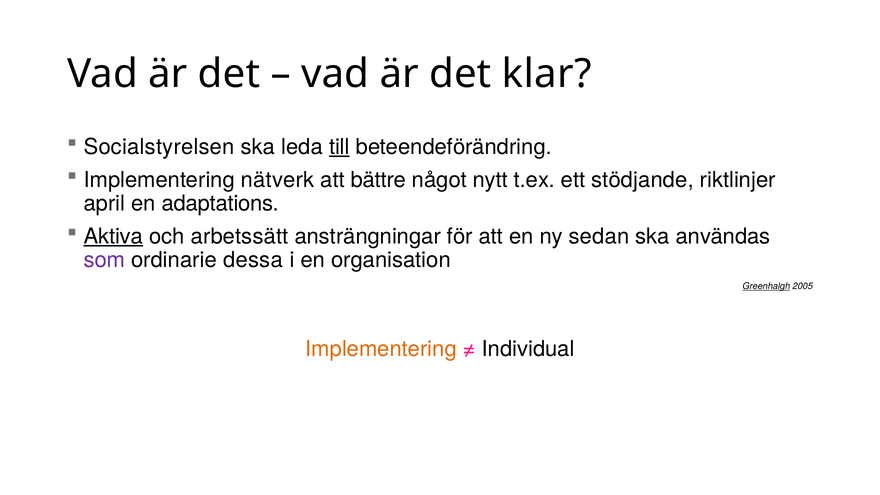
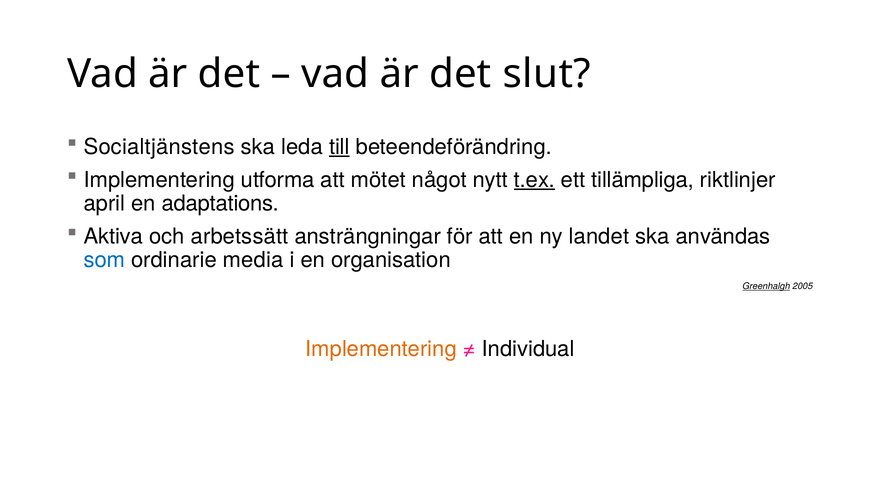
klar: klar -> slut (547, 74)
Socialstyrelsen: Socialstyrelsen -> Socialtjänstens (159, 147)
nätverk: nätverk -> utforma (278, 180)
bättre: bättre -> mötet (378, 180)
t.ex underline: none -> present (534, 180)
stödjande: stödjande -> tillämpliga (643, 180)
Aktiva underline: present -> none (113, 236)
sedan: sedan -> landet (599, 236)
som colour: purple -> blue (104, 260)
dessa: dessa -> media (253, 260)
